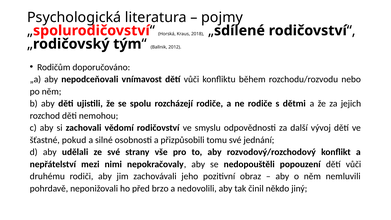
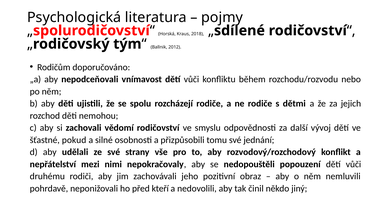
brzo: brzo -> kteří (160, 188)
